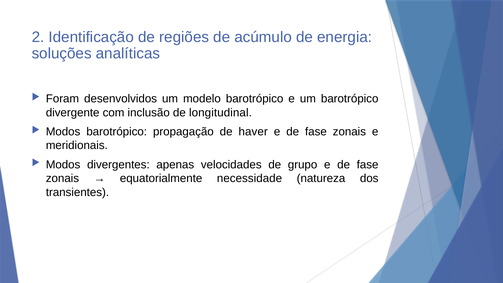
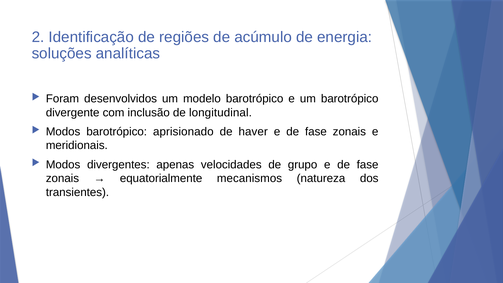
propagação: propagação -> aprisionado (183, 132)
necessidade: necessidade -> mecanismos (249, 178)
